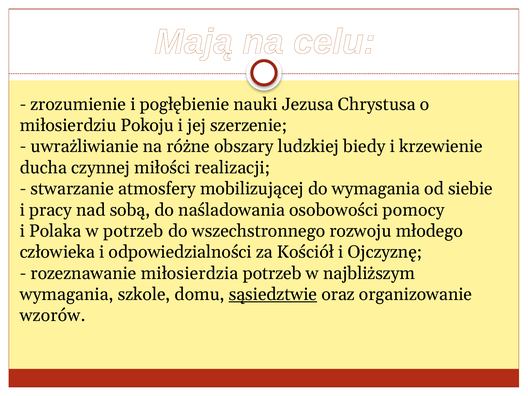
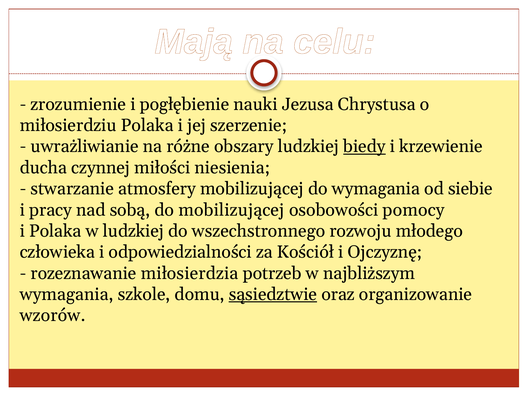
miłosierdziu Pokoju: Pokoju -> Polaka (147, 125)
biedy underline: none -> present (364, 146)
realizacji: realizacji -> niesienia (232, 168)
do naśladowania: naśladowania -> mobilizującej (232, 210)
w potrzeb: potrzeb -> ludzkiej (133, 231)
